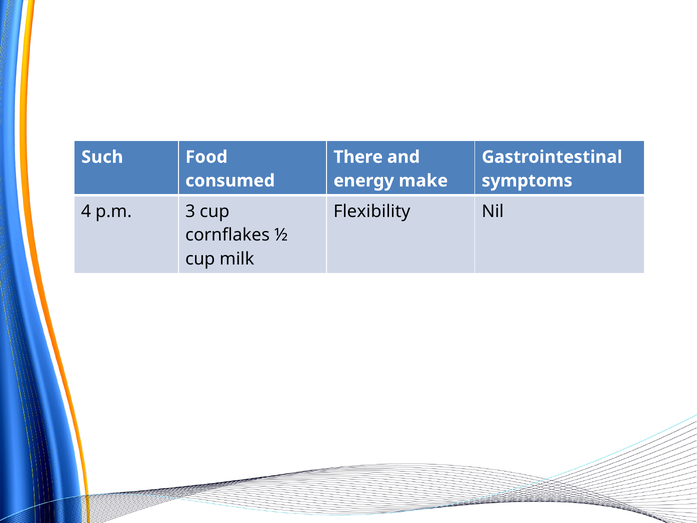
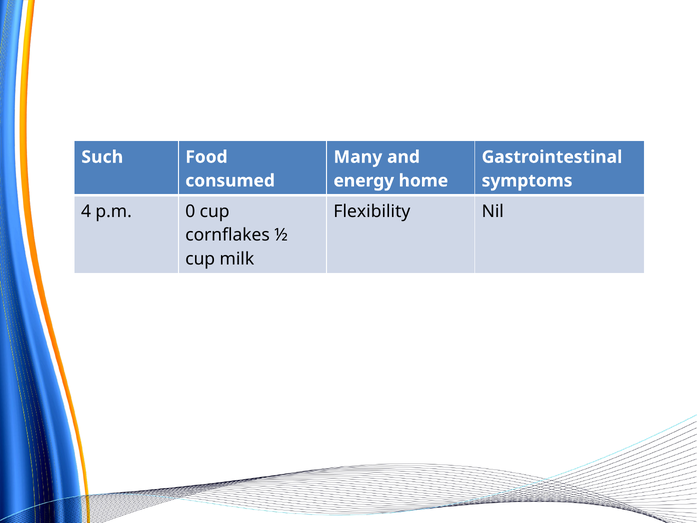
There: There -> Many (358, 157)
make: make -> home (423, 181)
3: 3 -> 0 (190, 211)
